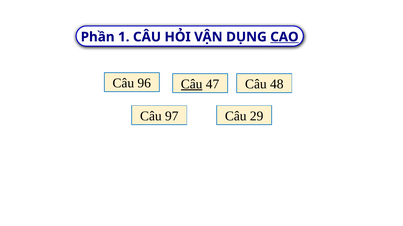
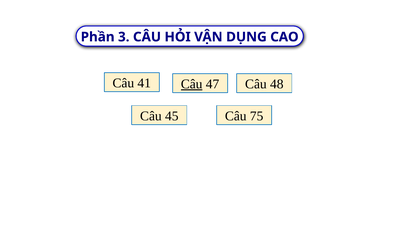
1: 1 -> 3 (124, 37)
CAO underline: present -> none (284, 37)
96: 96 -> 41 (144, 83)
97: 97 -> 45 (172, 116)
29: 29 -> 75 (257, 116)
